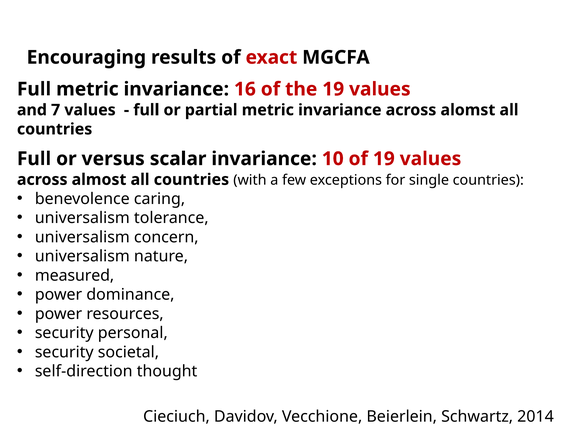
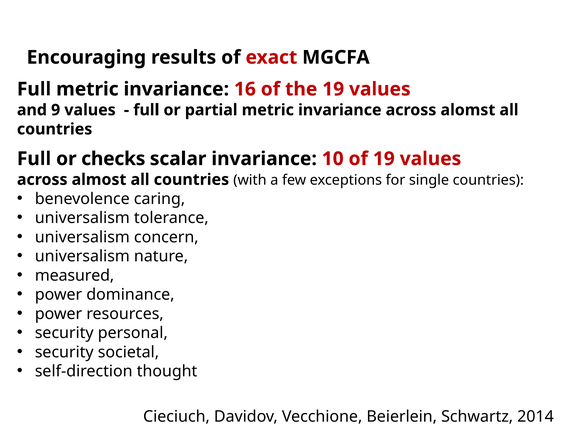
7: 7 -> 9 (56, 110)
versus: versus -> checks (113, 159)
